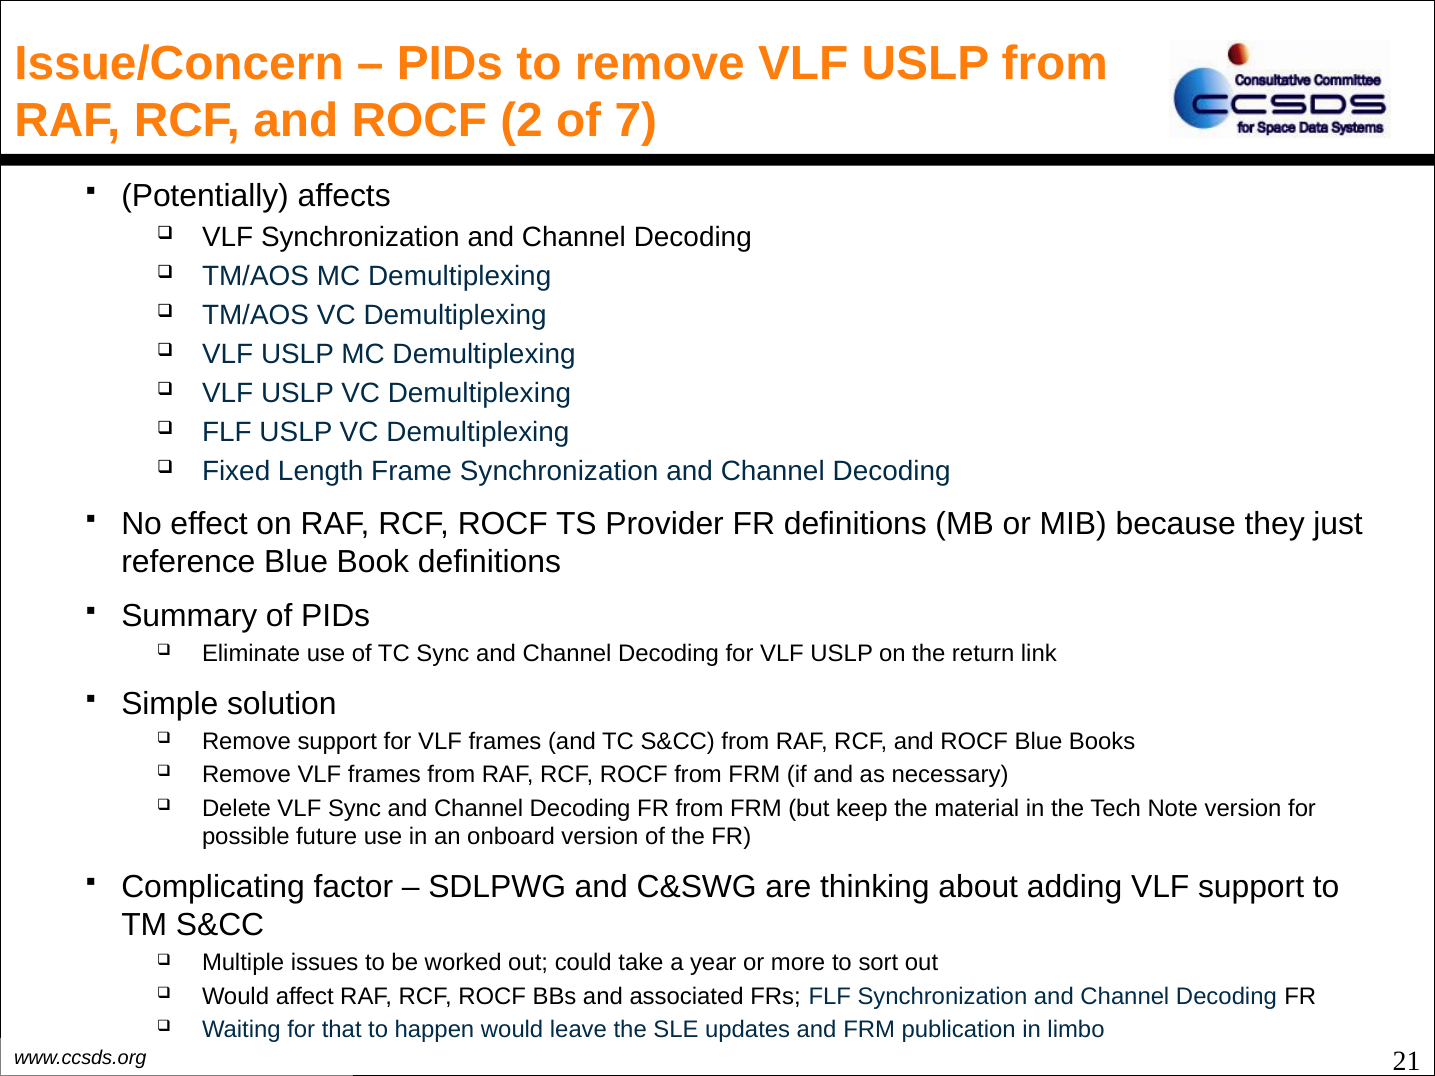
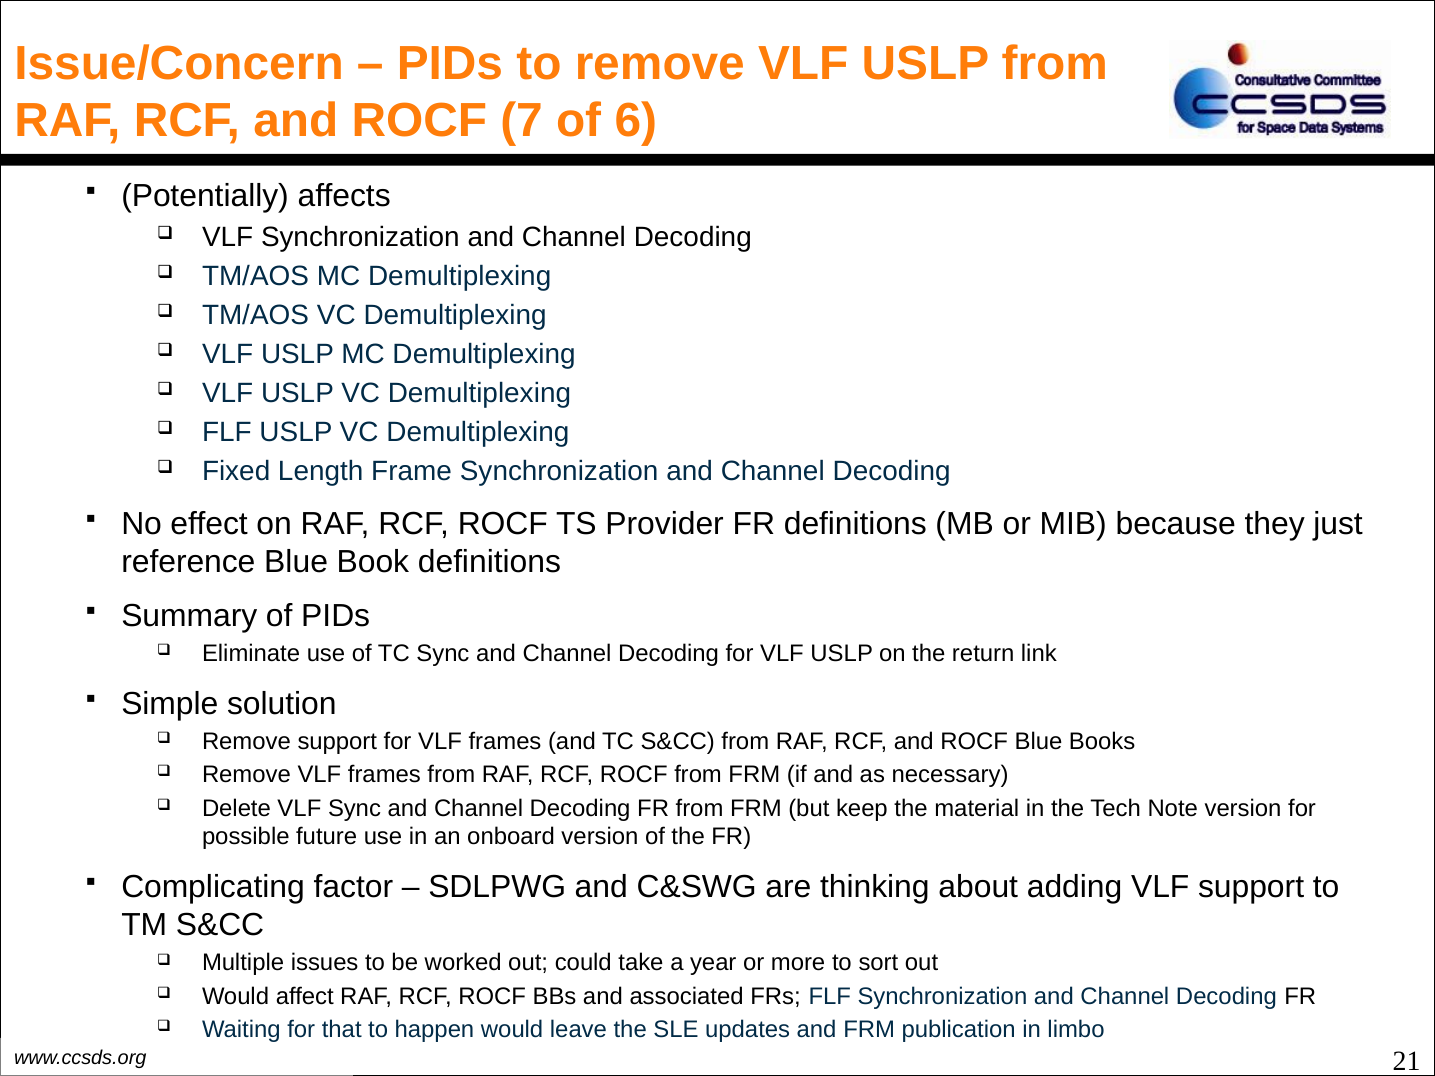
2: 2 -> 7 (522, 121)
7: 7 -> 6 (636, 121)
